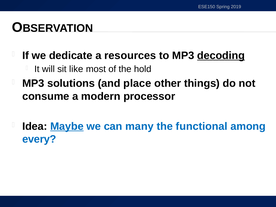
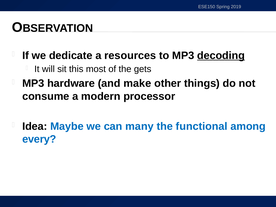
like: like -> this (76, 69)
hold: hold -> gets (143, 69)
solutions: solutions -> hardware (71, 83)
place: place -> make (137, 83)
Maybe underline: present -> none (67, 126)
